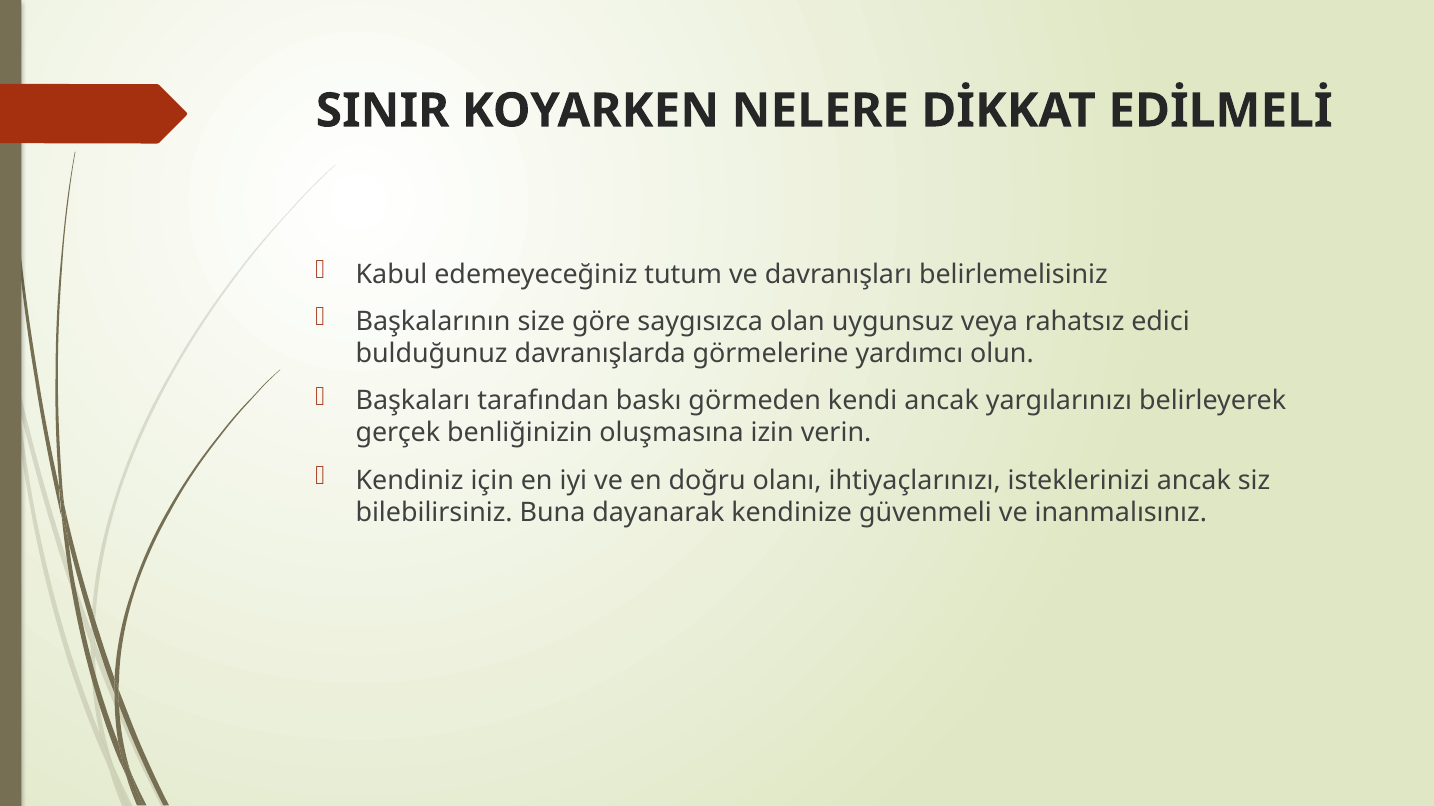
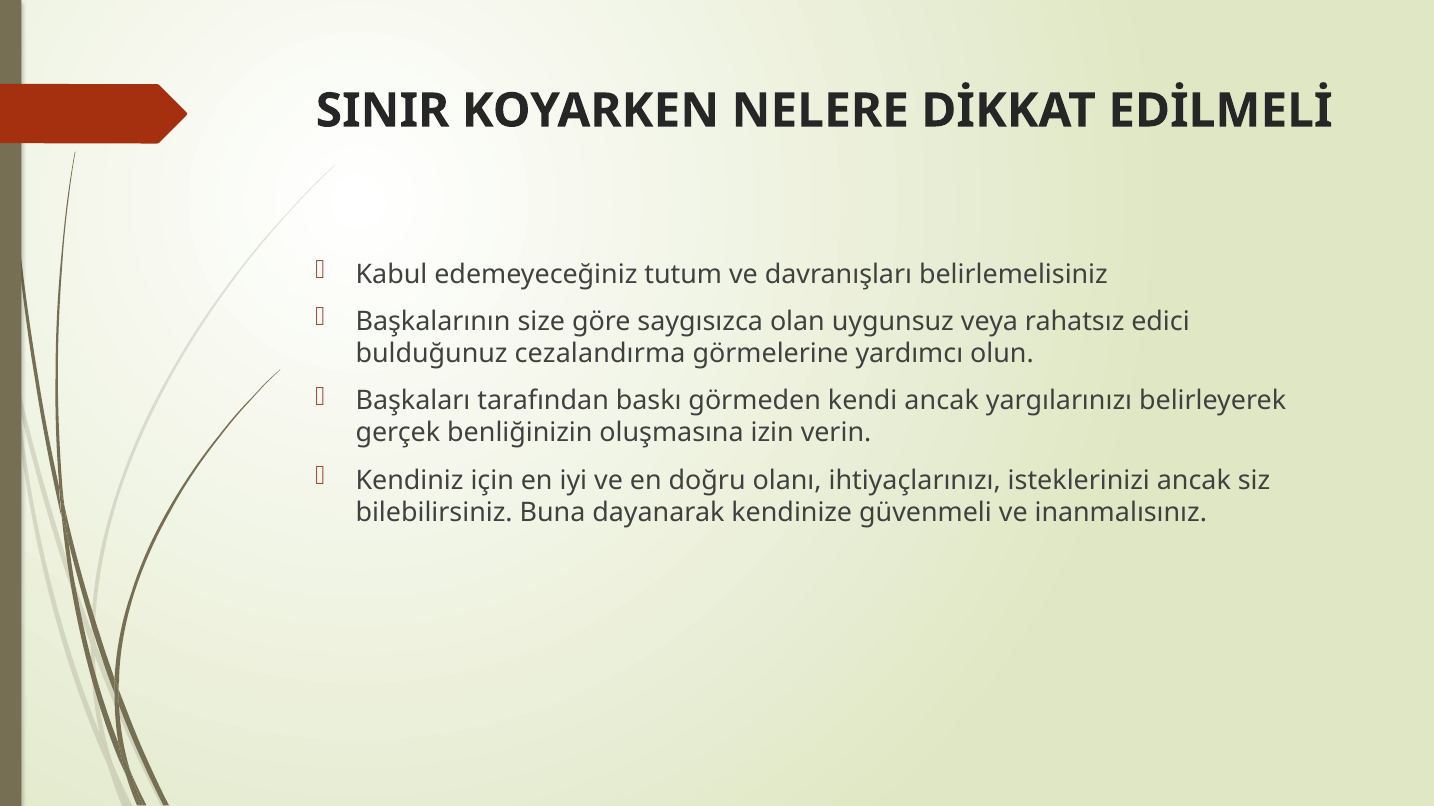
davranışlarda: davranışlarda -> cezalandırma (600, 354)
